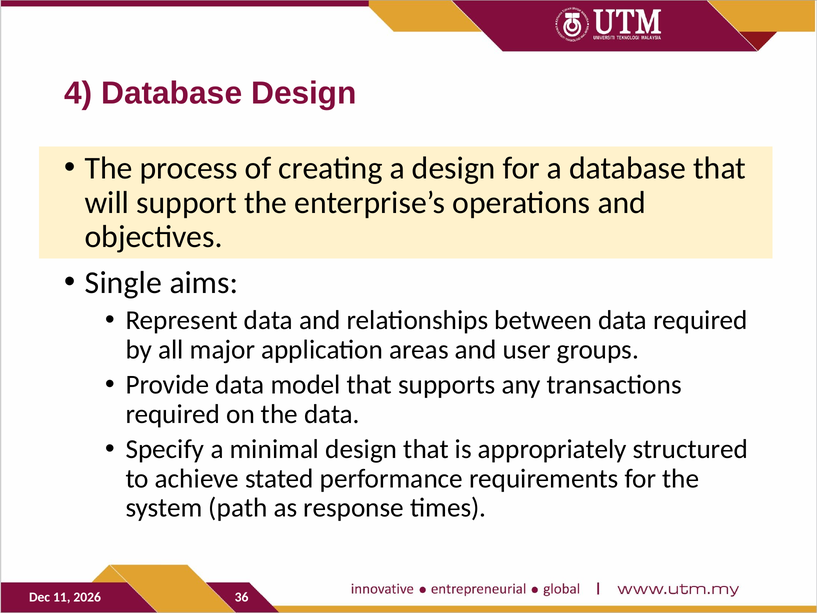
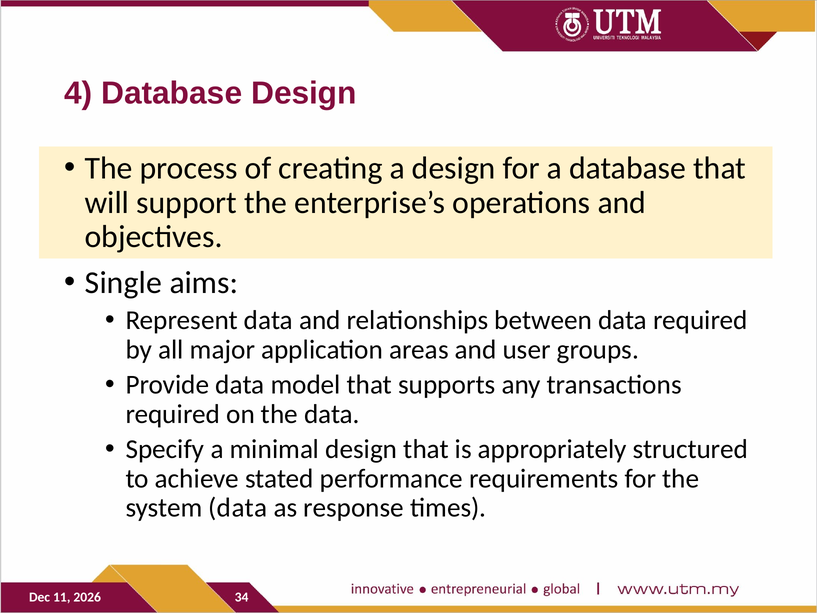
system path: path -> data (238, 508)
36: 36 -> 34 (242, 597)
